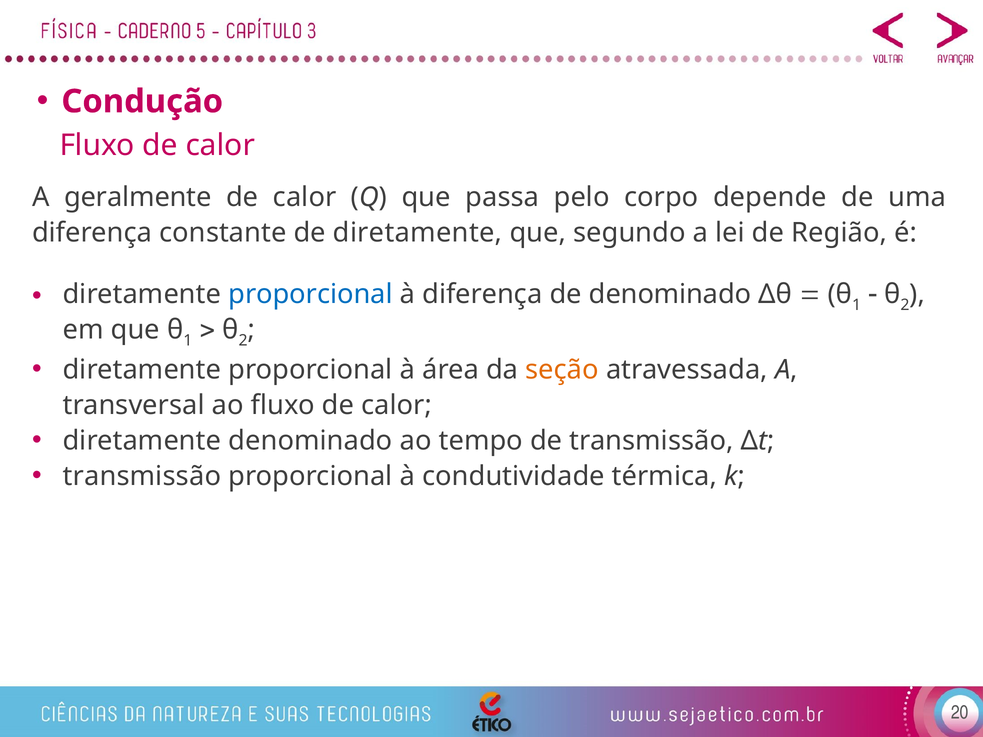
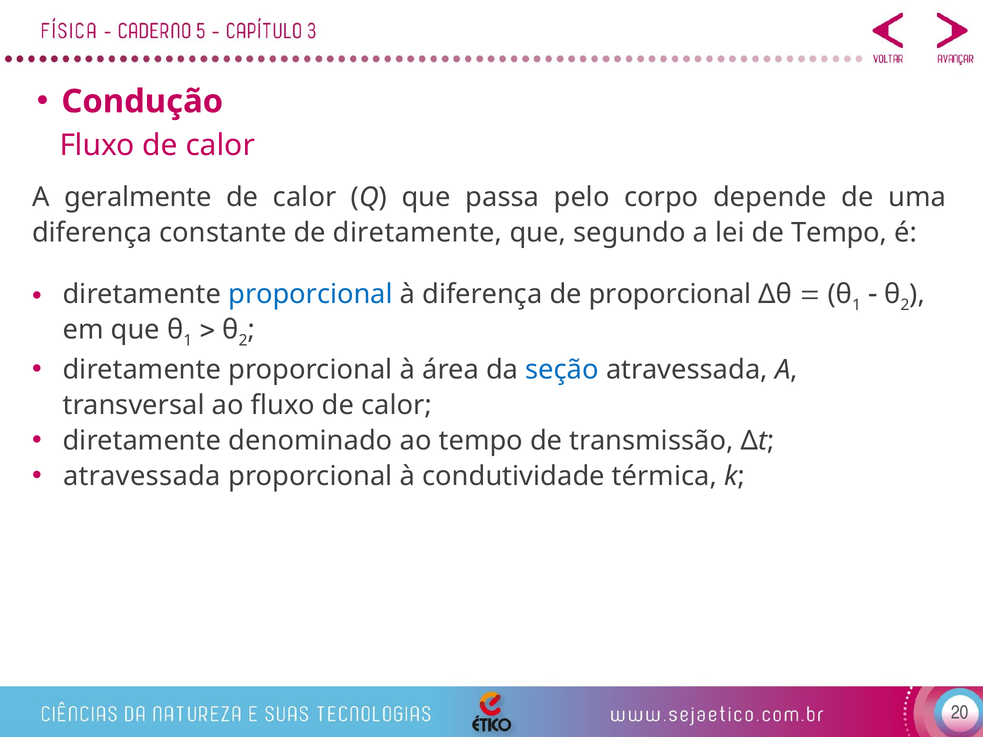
de Região: Região -> Tempo (839, 233)
de denominado: denominado -> proporcional (670, 294)
seção colour: orange -> blue (562, 370)
transmissão: transmissão -> atravessada (142, 476)
